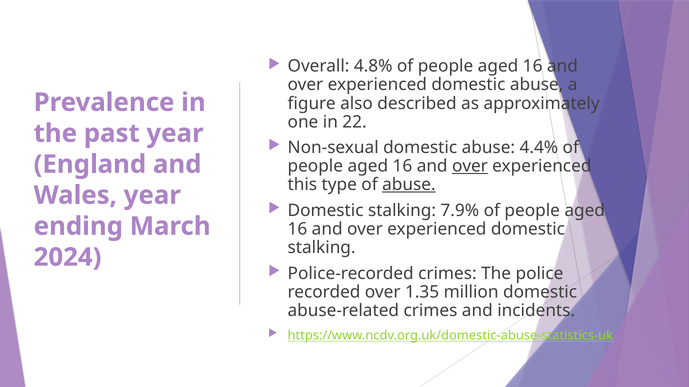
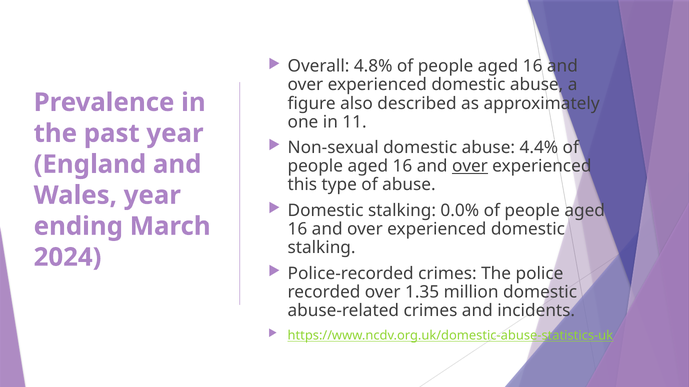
22: 22 -> 11 (355, 122)
abuse underline: present -> none (409, 185)
7.9%: 7.9% -> 0.0% (460, 211)
